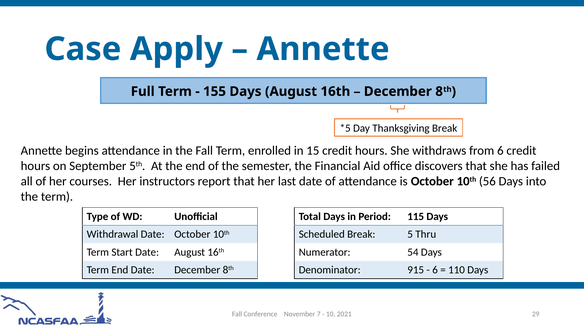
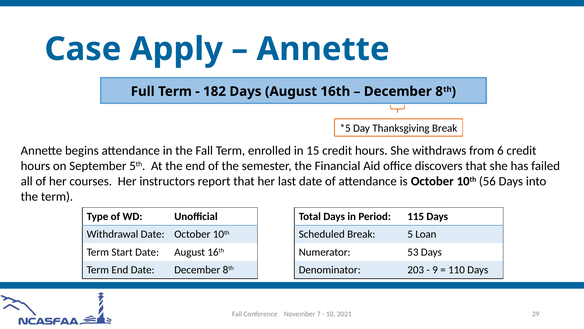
155: 155 -> 182 (215, 91)
Thru: Thru -> Loan (426, 234)
54: 54 -> 53 (413, 252)
915: 915 -> 203 (416, 270)
6: 6 -> 9 (435, 270)
